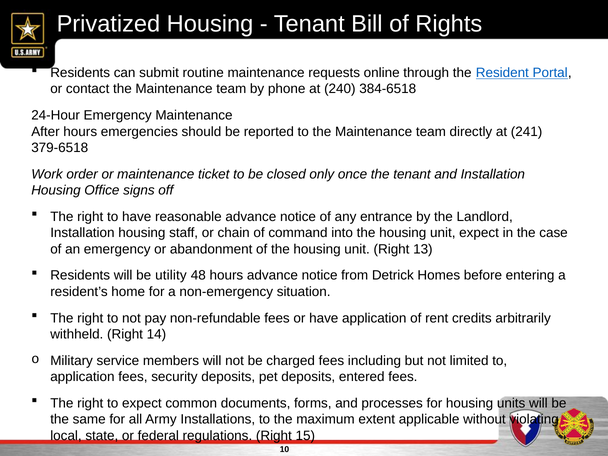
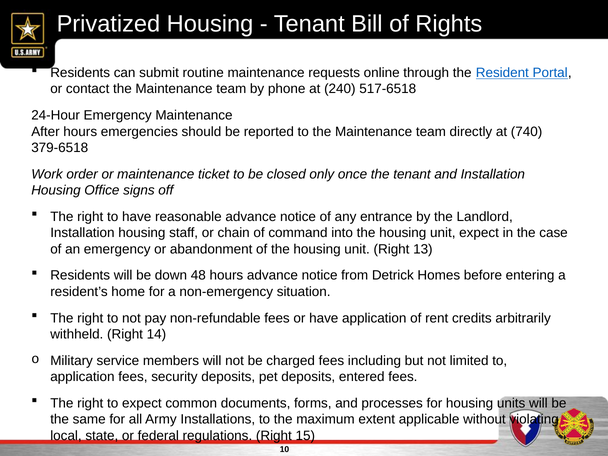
384-6518: 384-6518 -> 517-6518 (388, 89)
241: 241 -> 740 (527, 132)
utility: utility -> down (171, 275)
